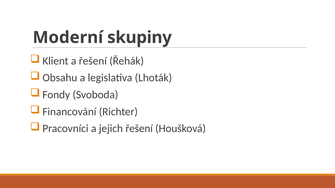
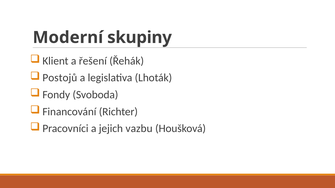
Obsahu: Obsahu -> Postojů (60, 78)
jejich řešení: řešení -> vazbu (139, 129)
